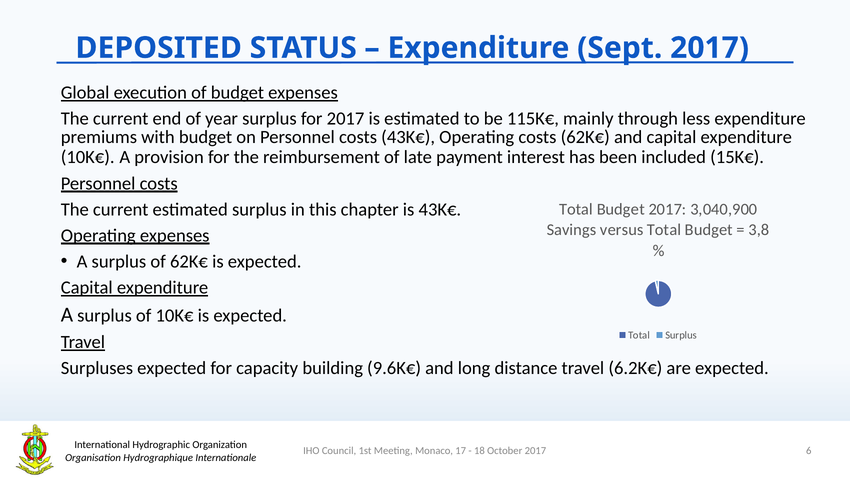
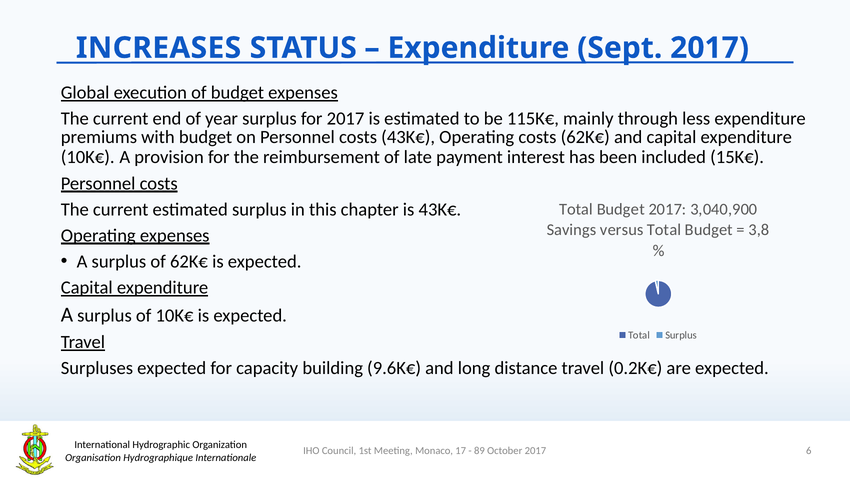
DEPOSITED: DEPOSITED -> INCREASES (159, 48)
6.2K€: 6.2K€ -> 0.2K€ (635, 368)
18: 18 -> 89 (479, 451)
